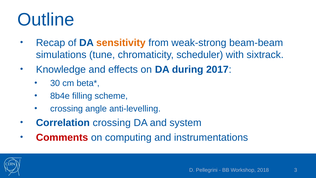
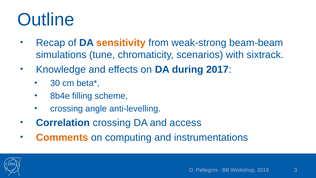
scheduler: scheduler -> scenarios (200, 55)
system: system -> access (185, 123)
Comments colour: red -> orange (62, 137)
